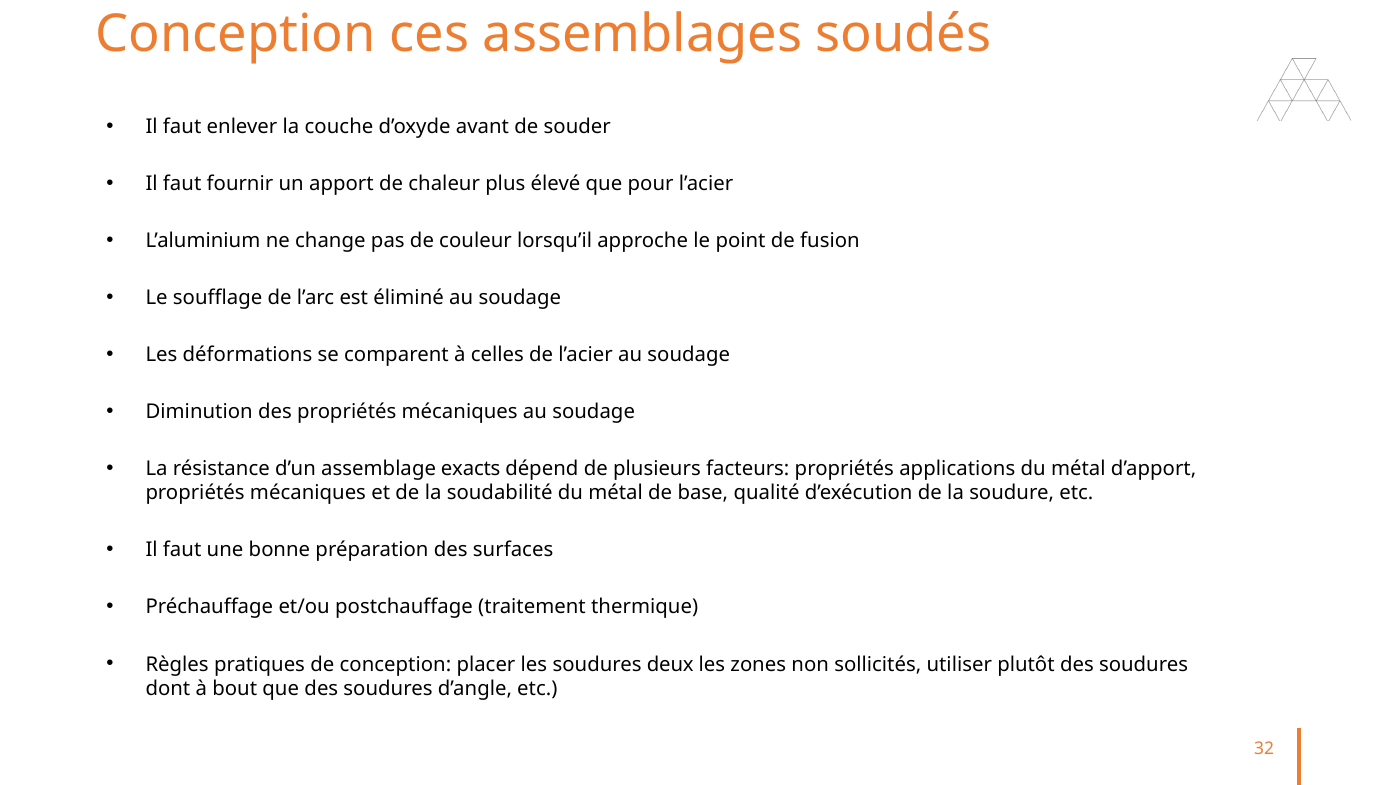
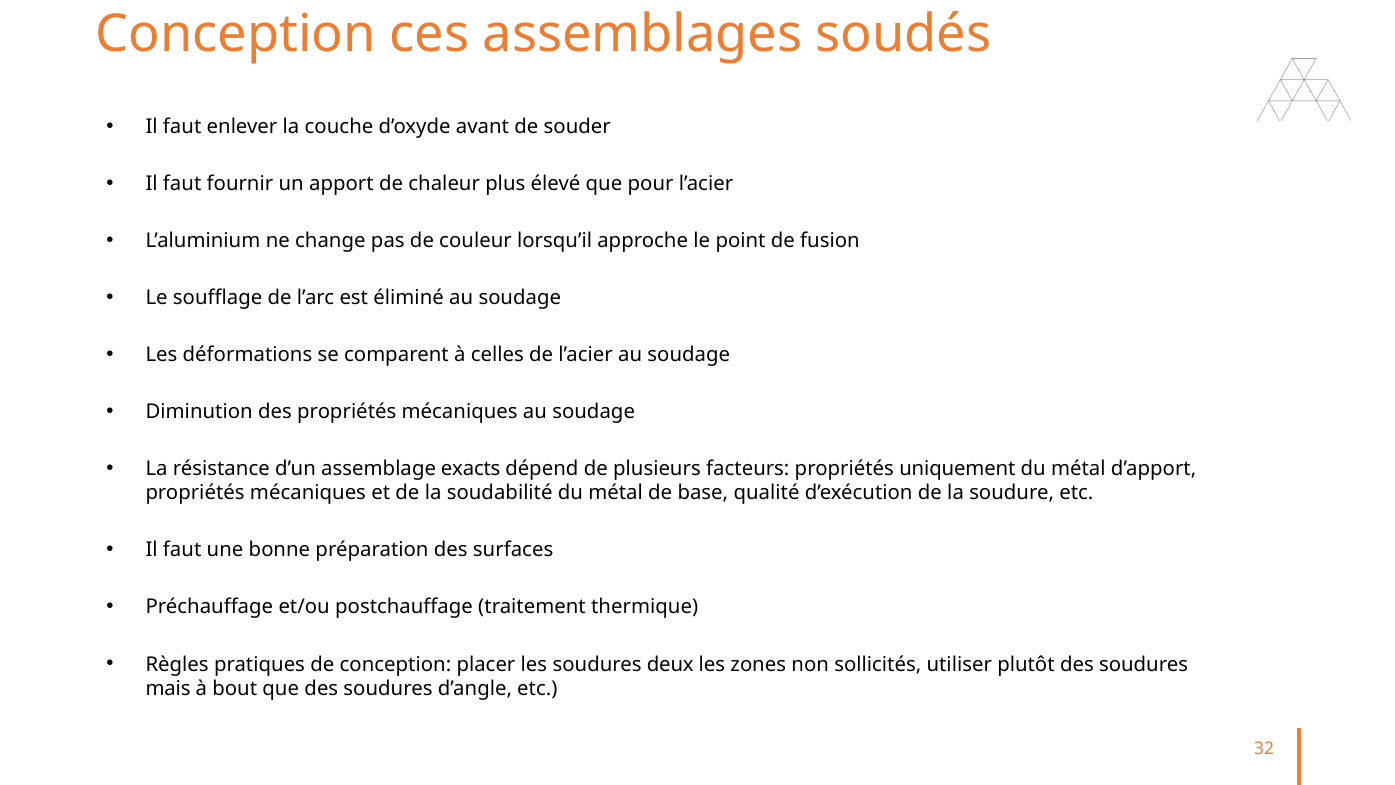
applications: applications -> uniquement (957, 469)
dont: dont -> mais (168, 688)
